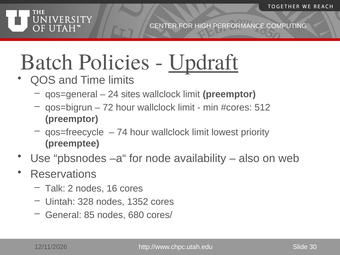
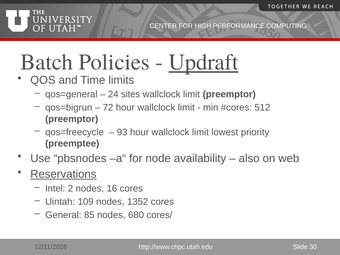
74: 74 -> 93 (122, 132)
Reservations underline: none -> present (63, 174)
Talk: Talk -> Intel (55, 188)
328: 328 -> 109 (86, 202)
